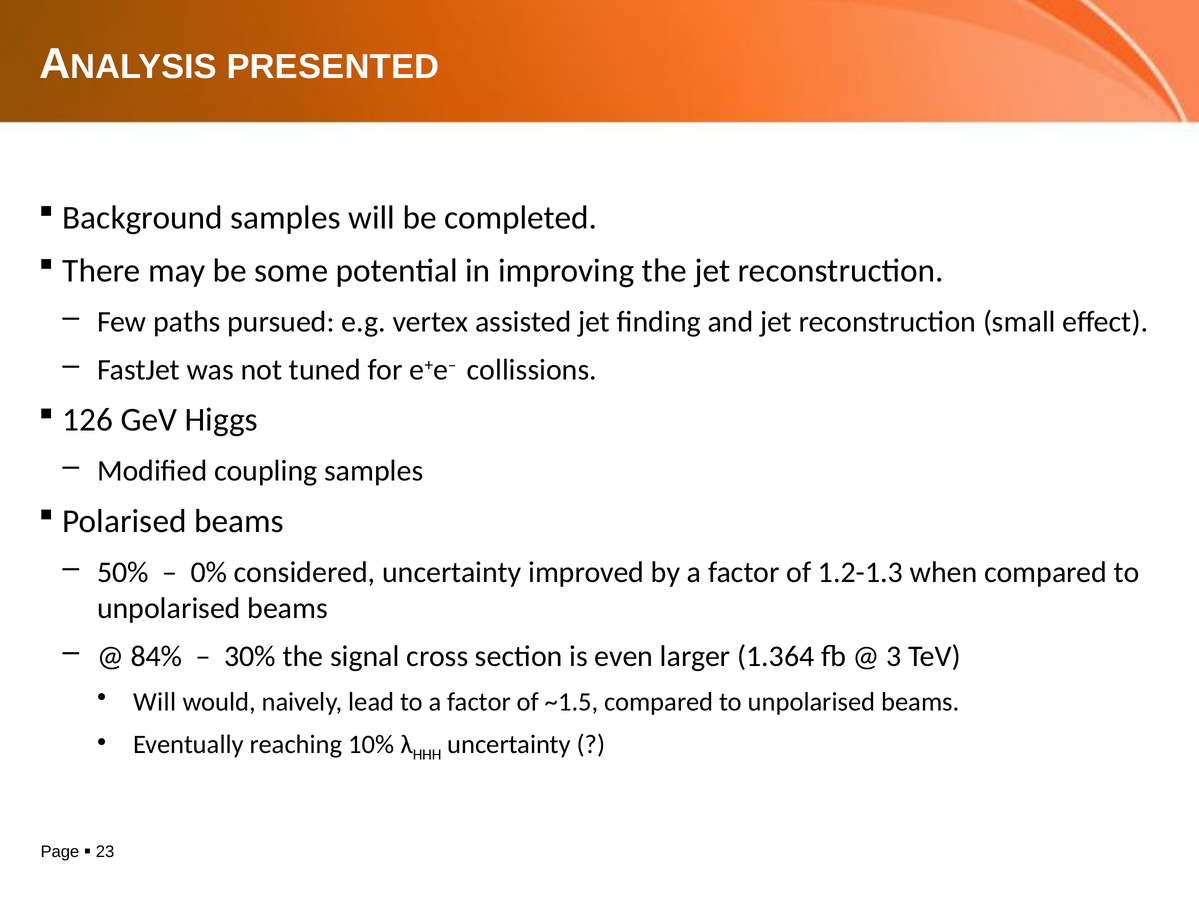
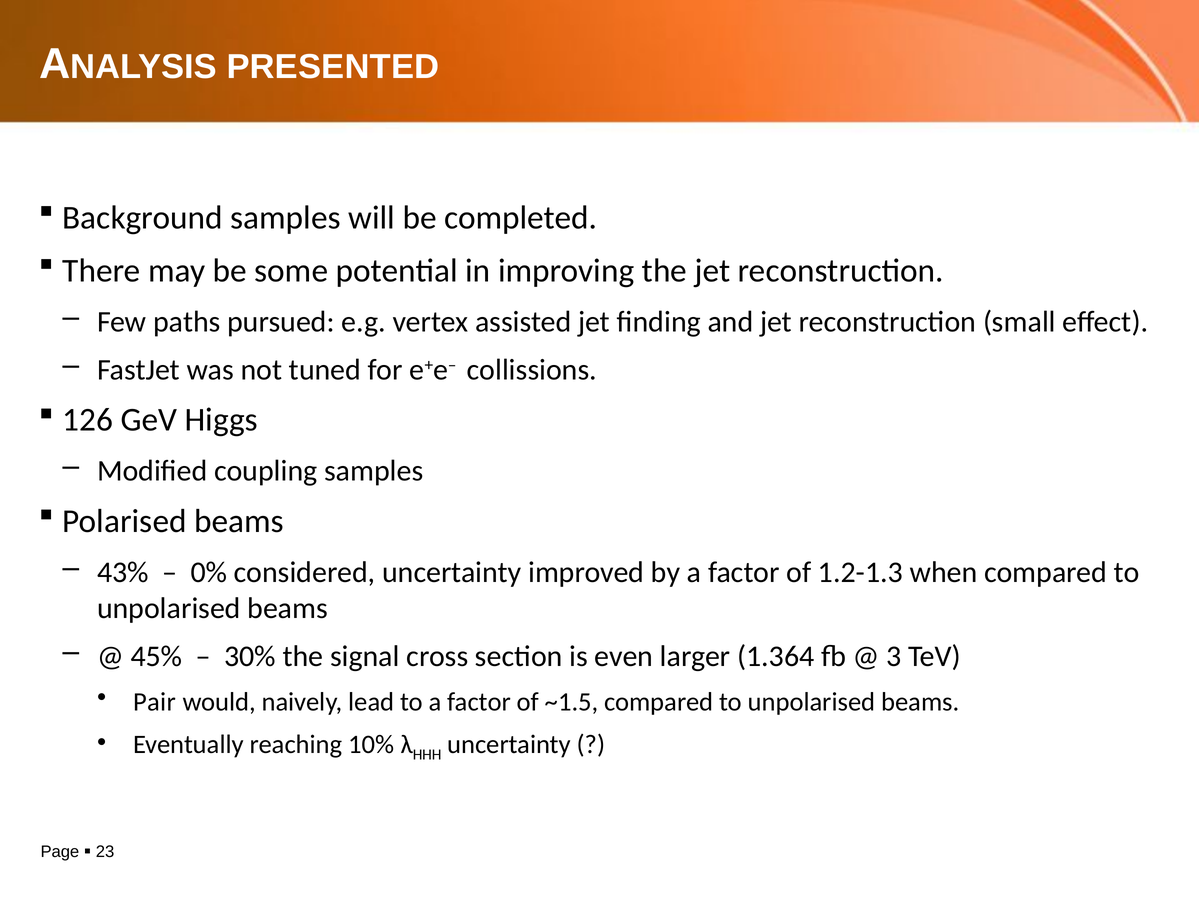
50%: 50% -> 43% (123, 572)
84%: 84% -> 45% (156, 656)
Will: Will -> Pair (155, 702)
